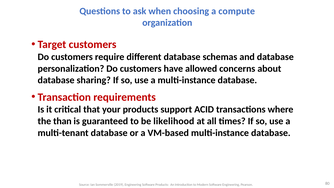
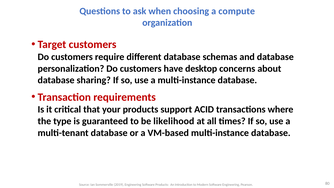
allowed: allowed -> desktop (201, 69)
than: than -> type (62, 121)
